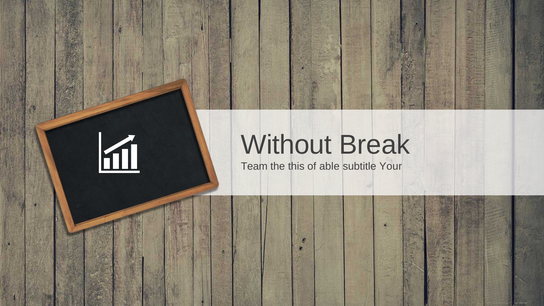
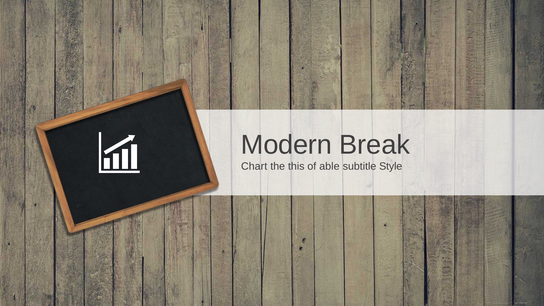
Without: Without -> Modern (286, 145)
Team: Team -> Chart (254, 166)
Your: Your -> Style (391, 166)
